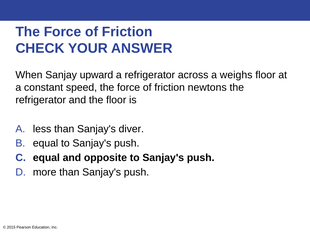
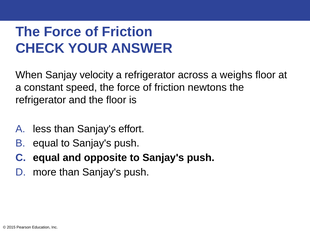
upward: upward -> velocity (96, 75)
diver: diver -> effort (131, 129)
